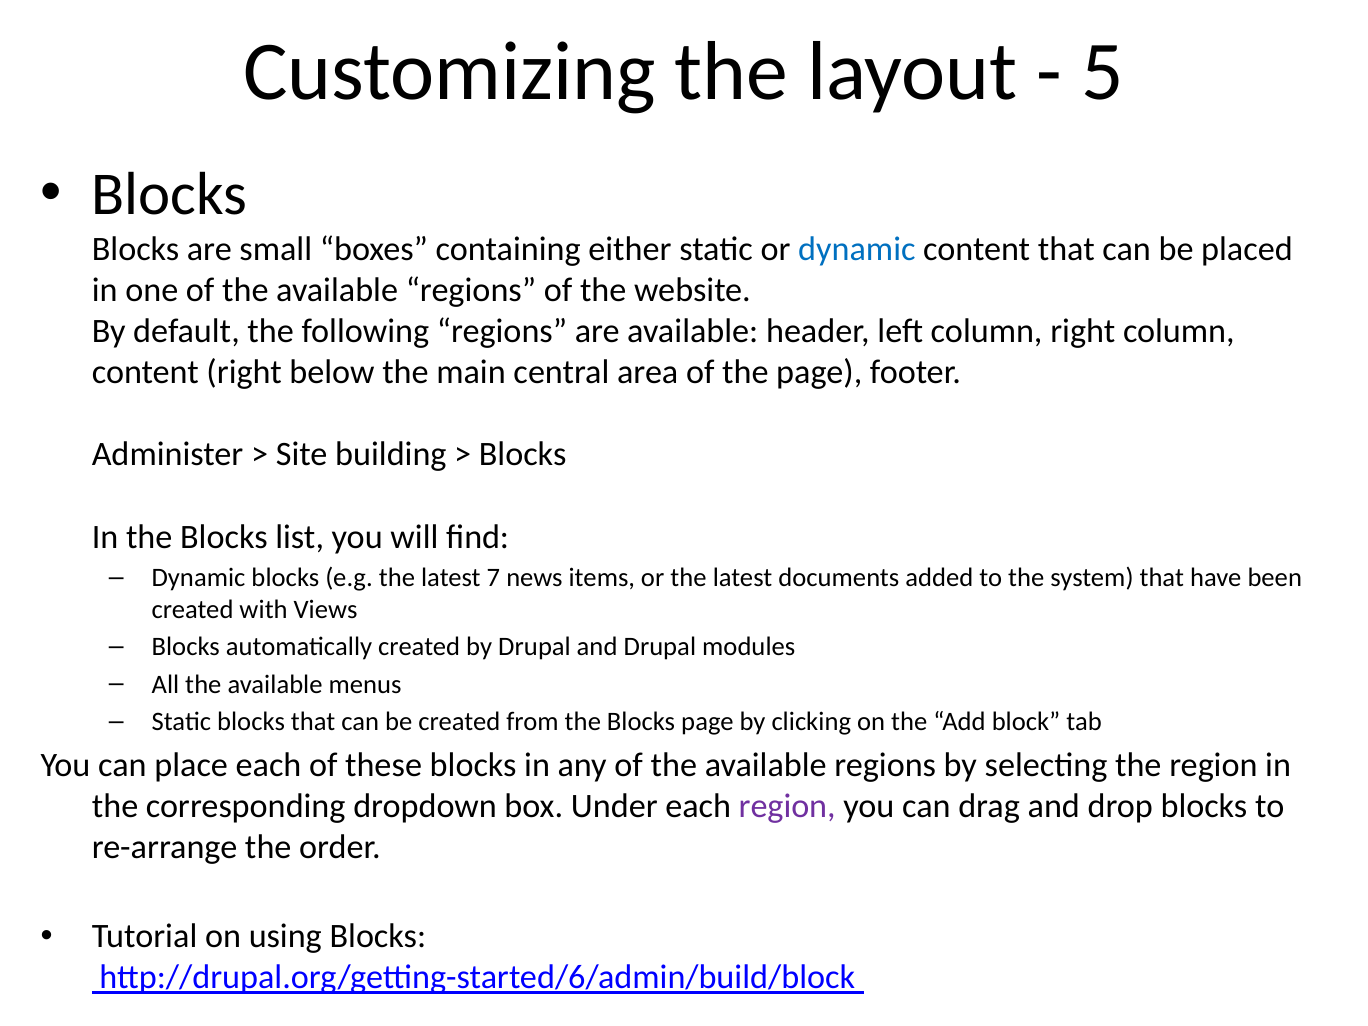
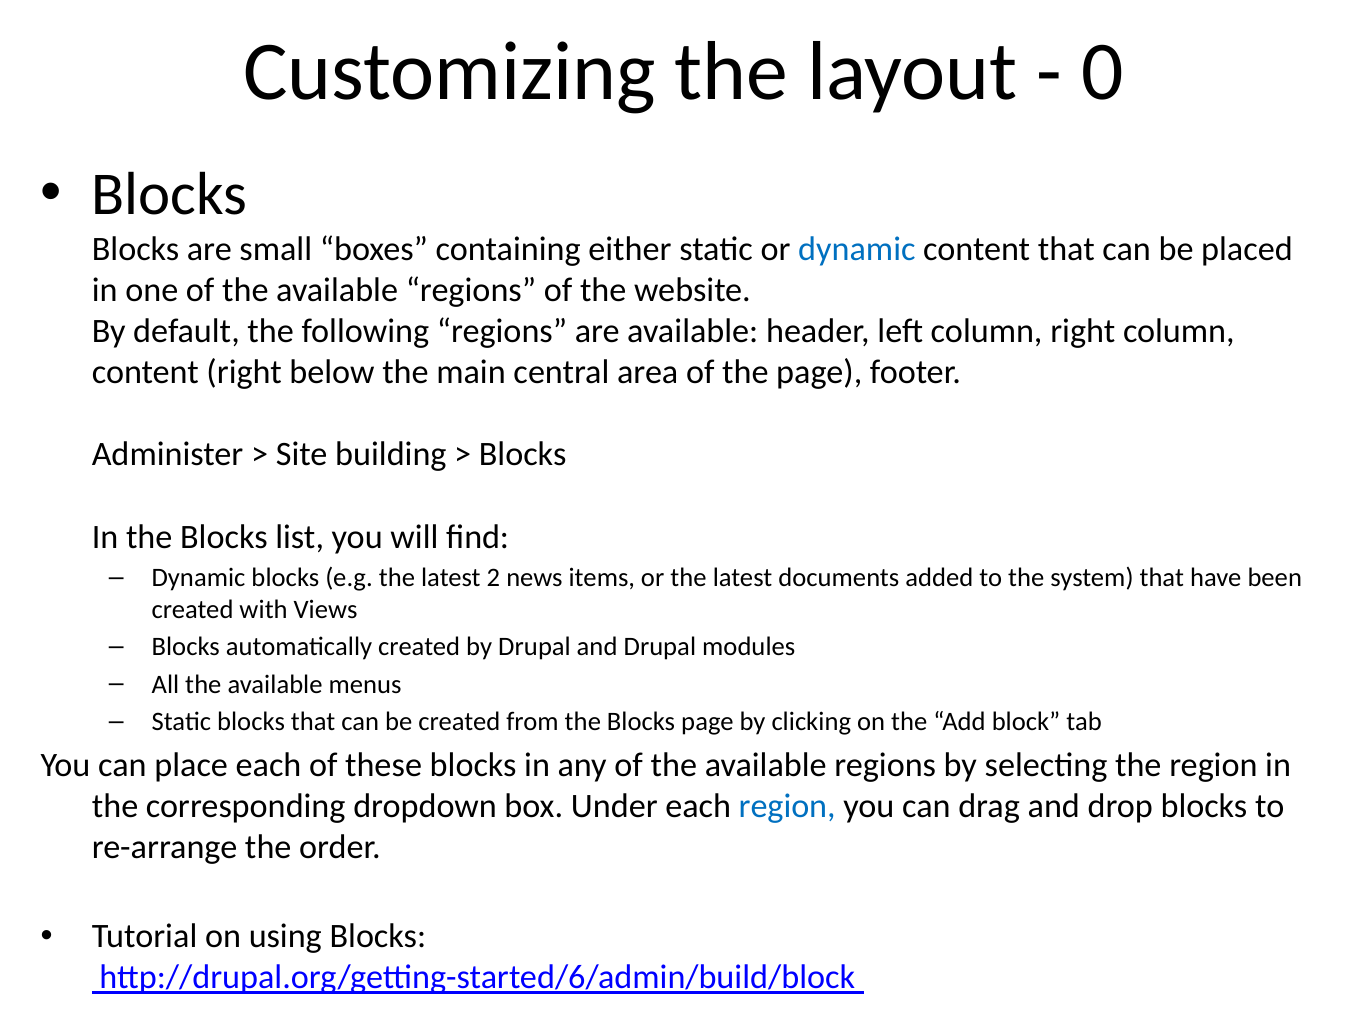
5: 5 -> 0 (1102, 72)
7: 7 -> 2 (493, 578)
region colour: purple -> blue (787, 807)
